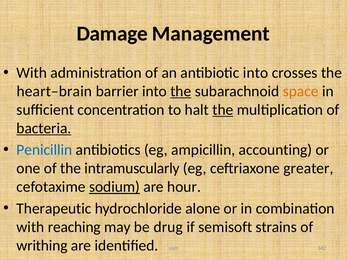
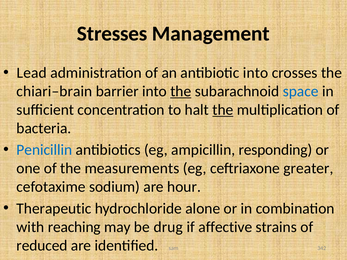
Damage: Damage -> Stresses (112, 34)
With: With -> Lead (32, 73)
heart–brain: heart–brain -> chiari–brain (54, 91)
space colour: orange -> blue (301, 91)
bacteria underline: present -> none (44, 128)
accounting: accounting -> responding (275, 150)
intramuscularly: intramuscularly -> measurements (132, 169)
sodium underline: present -> none (114, 187)
semisoft: semisoft -> affective (225, 227)
writhing: writhing -> reduced (42, 246)
